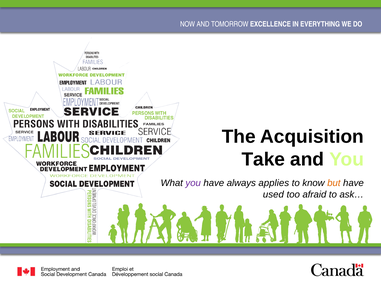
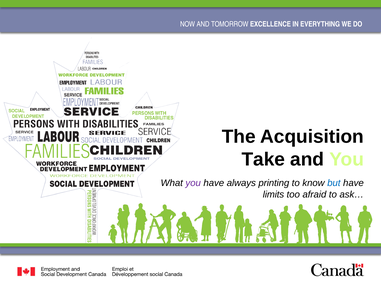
applies: applies -> printing (274, 184)
but colour: orange -> blue (334, 184)
used: used -> limits (273, 195)
